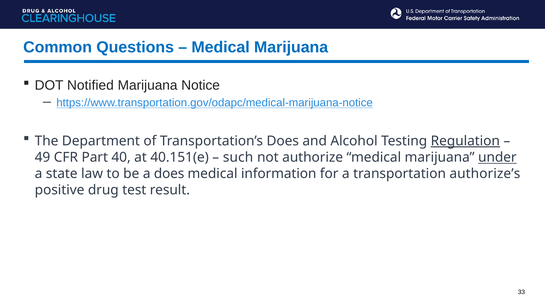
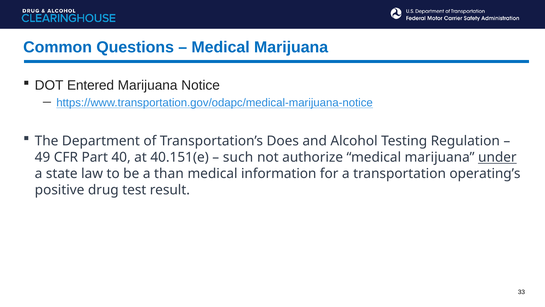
Notified: Notified -> Entered (91, 85)
Regulation underline: present -> none (465, 141)
a does: does -> than (169, 174)
authorize’s: authorize’s -> operating’s (485, 174)
